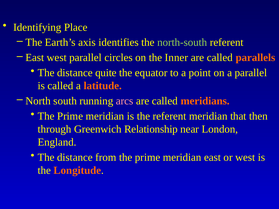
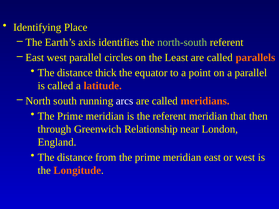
Inner: Inner -> Least (177, 58)
quite: quite -> thick (106, 73)
arcs colour: pink -> white (125, 101)
